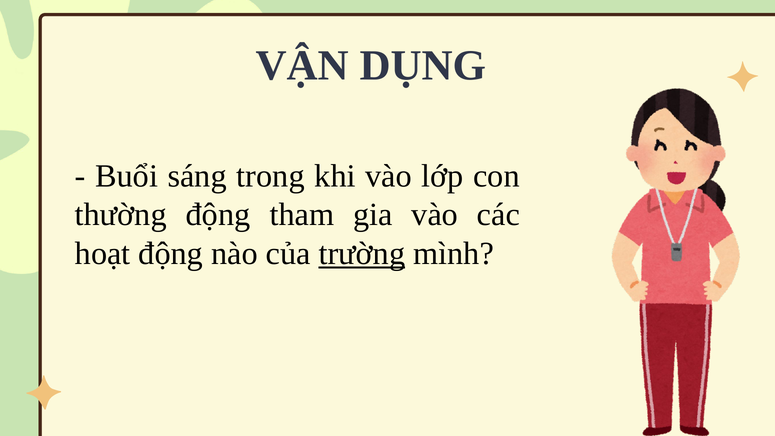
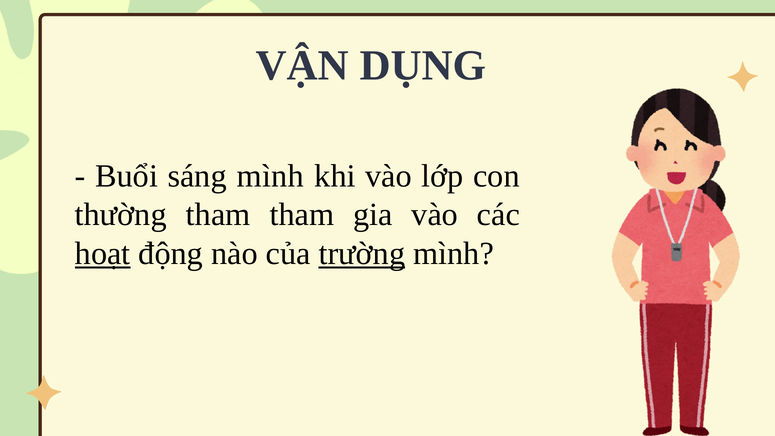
sáng trong: trong -> mình (270, 176)
thường động: động -> tham (218, 215)
hoạt underline: none -> present (103, 253)
